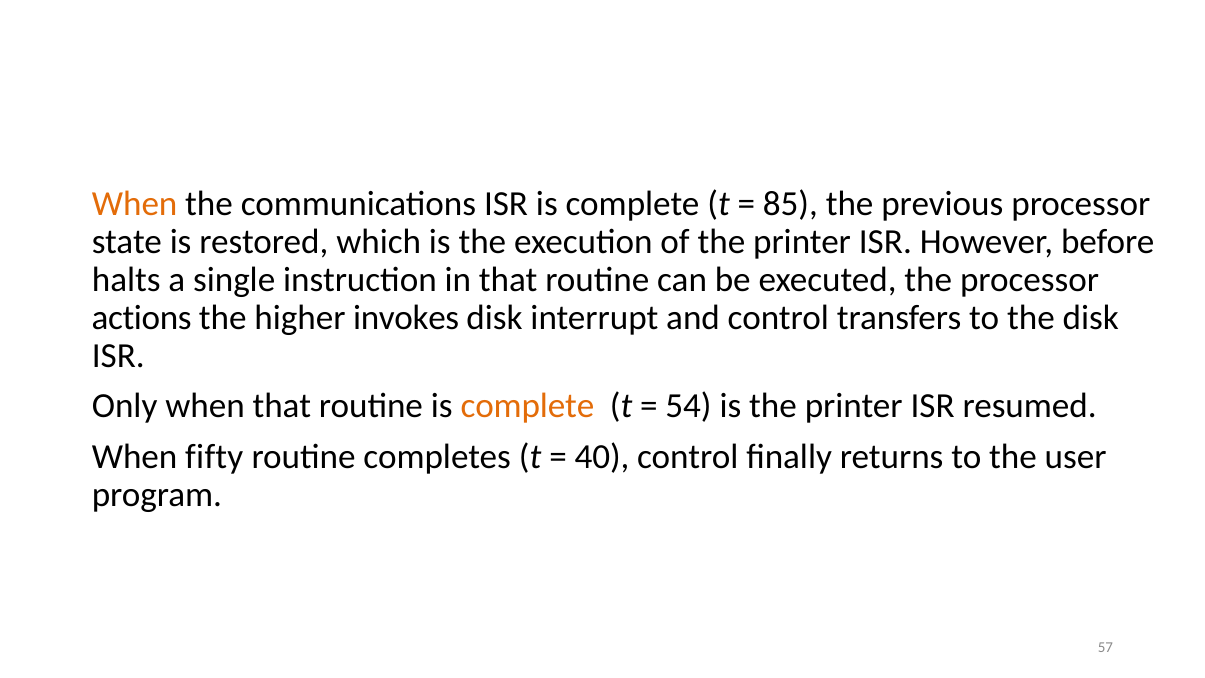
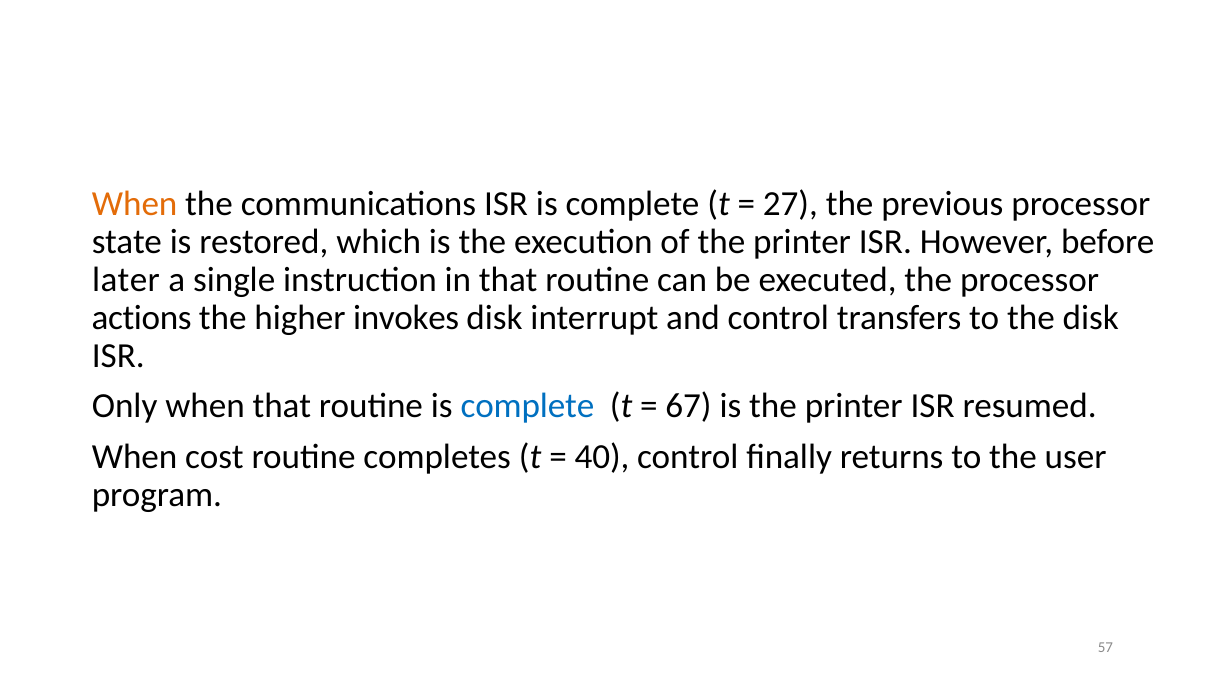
85: 85 -> 27 (790, 204)
halts: halts -> later (126, 280)
complete colour: orange -> blue (527, 406)
54: 54 -> 67 (689, 406)
fifty: fifty -> cost (214, 457)
